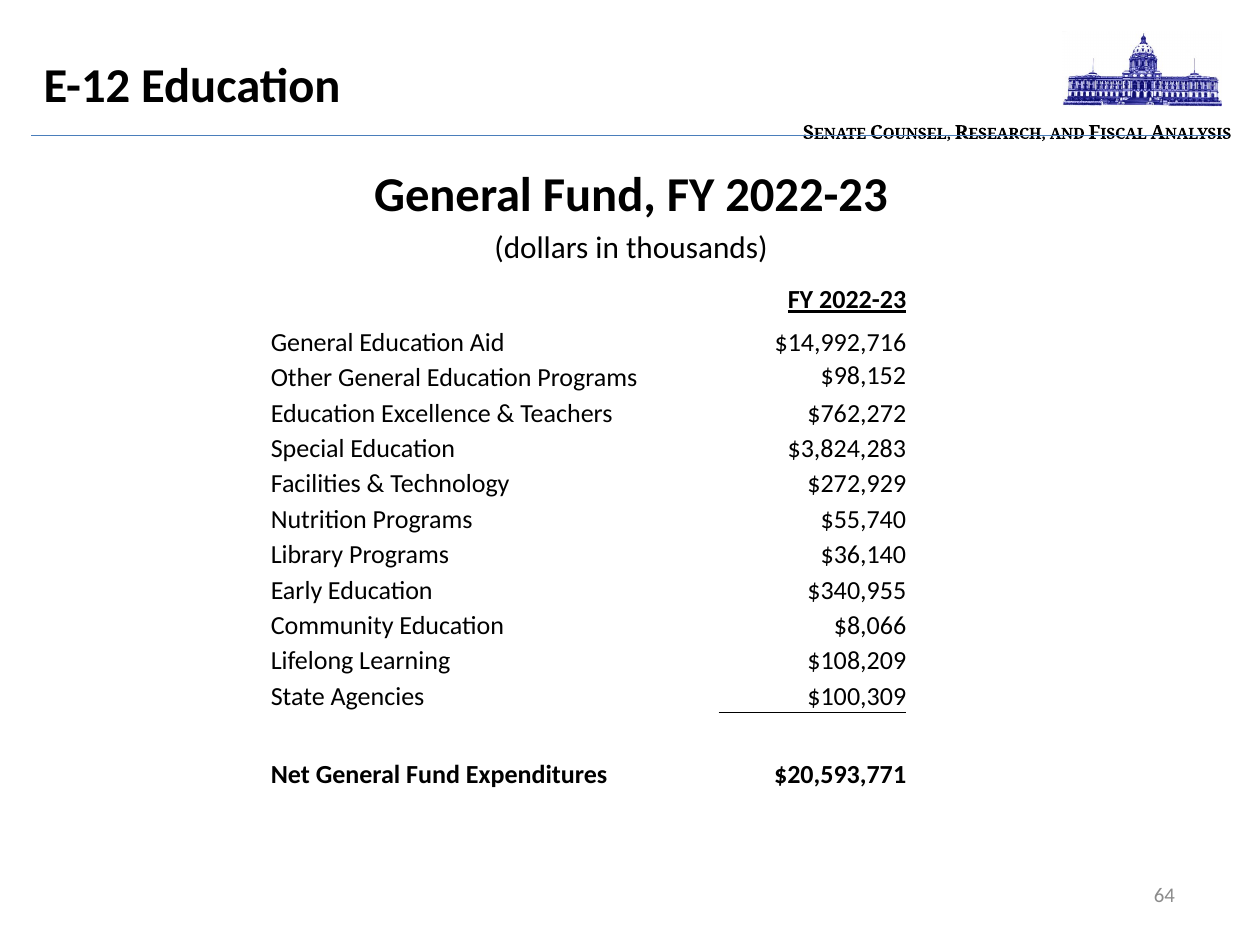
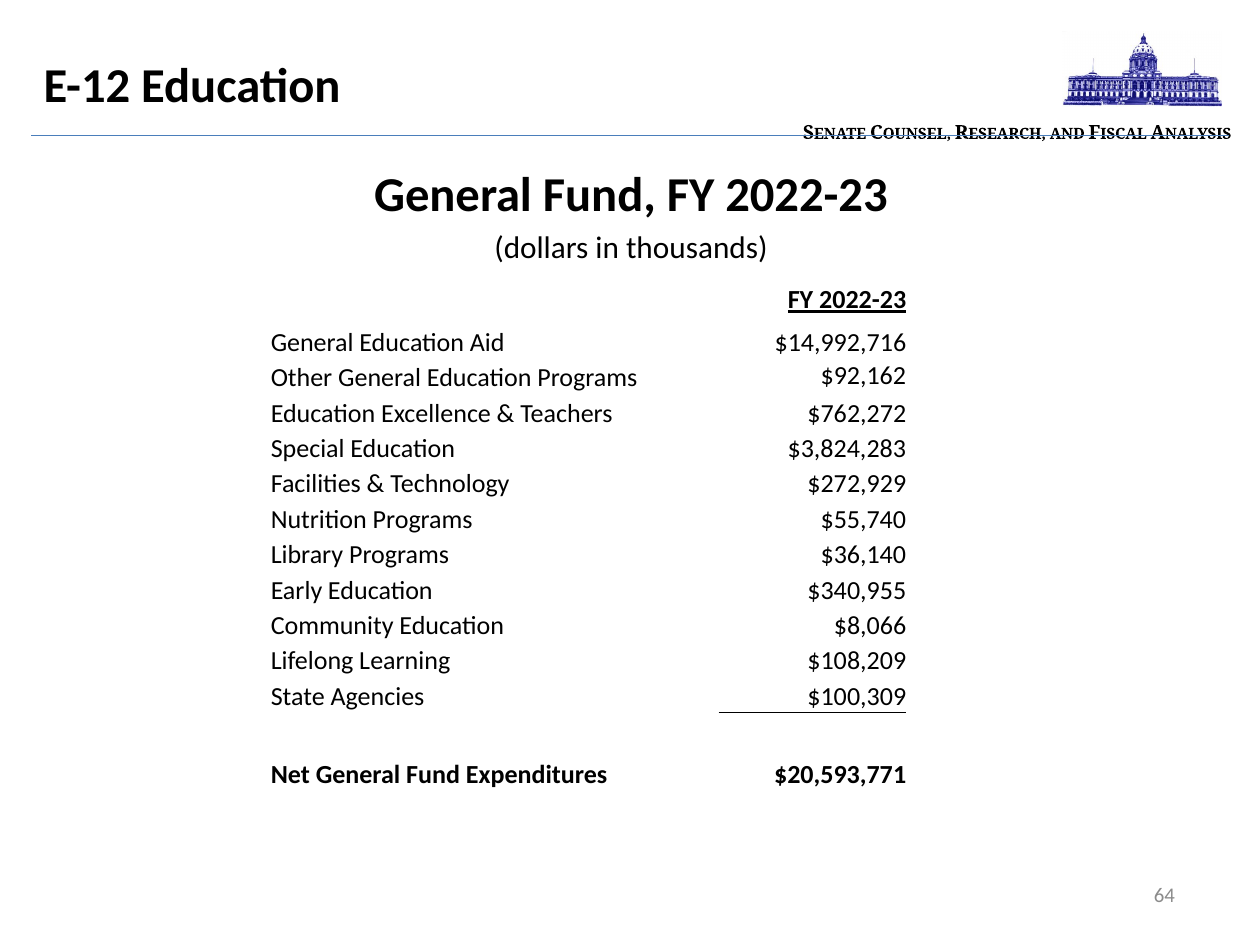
$98,152: $98,152 -> $92,162 (863, 376)
